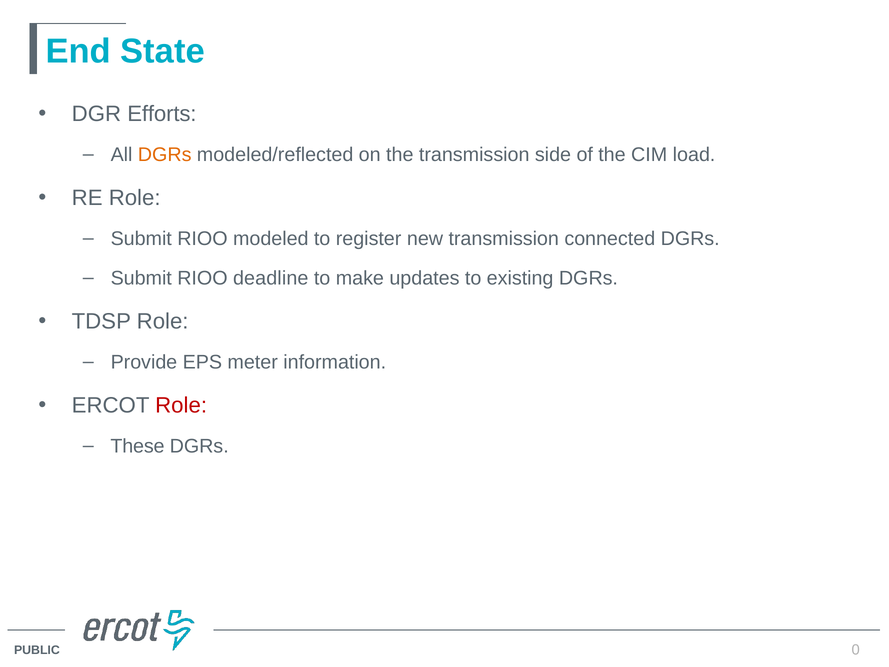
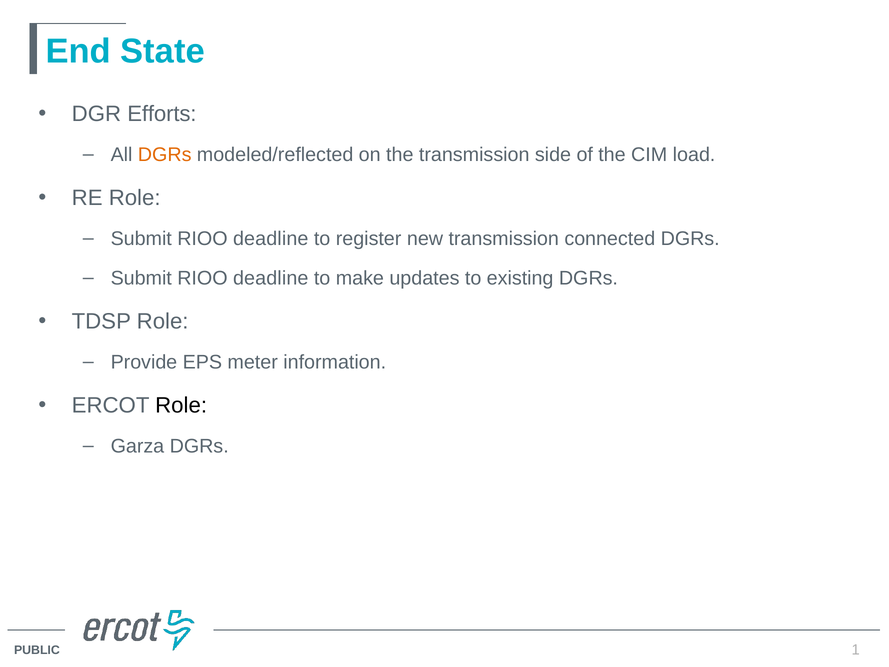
modeled: modeled -> deadline (271, 239)
Role colour: red -> black (181, 405)
These: These -> Garza (137, 446)
0: 0 -> 1 (856, 650)
